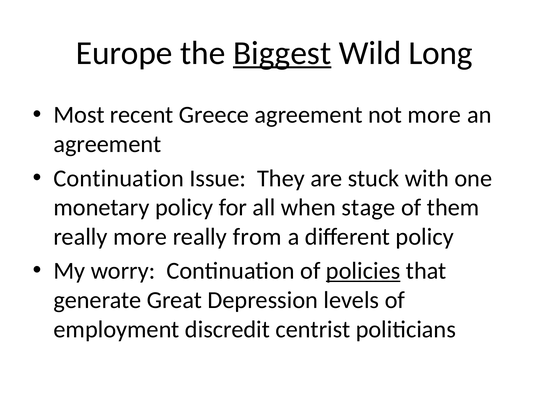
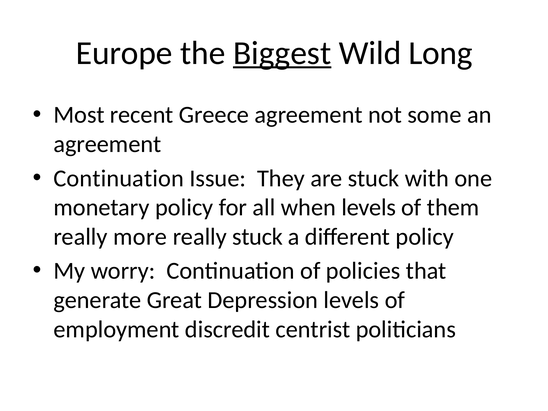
not more: more -> some (434, 115)
when stage: stage -> levels (369, 208)
really from: from -> stuck (257, 237)
policies underline: present -> none (363, 271)
